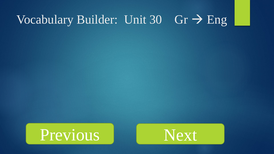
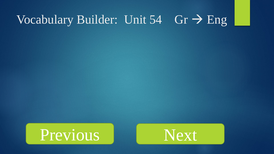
30: 30 -> 54 (156, 20)
